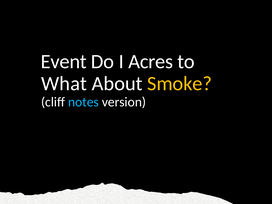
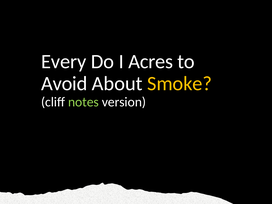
Event: Event -> Every (64, 62)
What: What -> Avoid (64, 84)
notes colour: light blue -> light green (83, 102)
